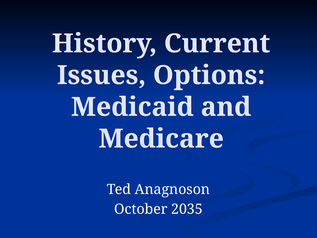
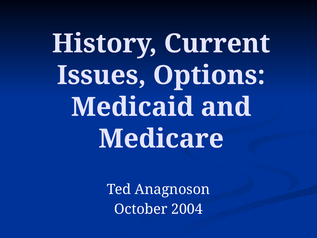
2035: 2035 -> 2004 (187, 209)
